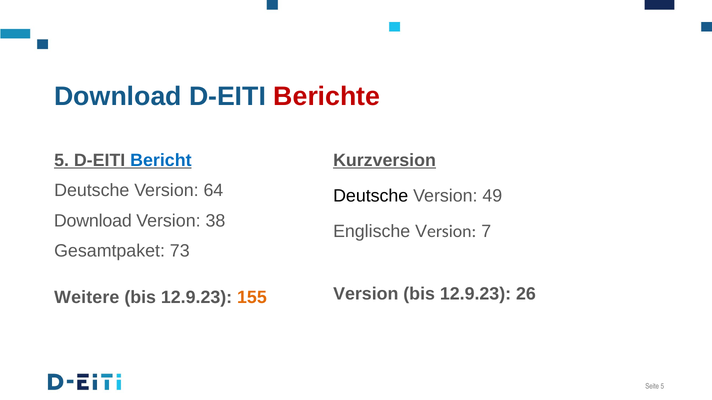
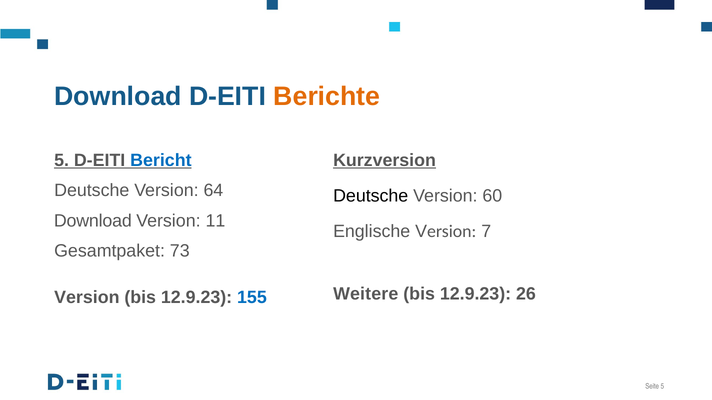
Berichte colour: red -> orange (327, 97)
49: 49 -> 60 (492, 196)
38: 38 -> 11 (215, 221)
Version: Version -> Weitere (366, 294)
Weitere: Weitere -> Version (87, 298)
155 colour: orange -> blue (252, 298)
